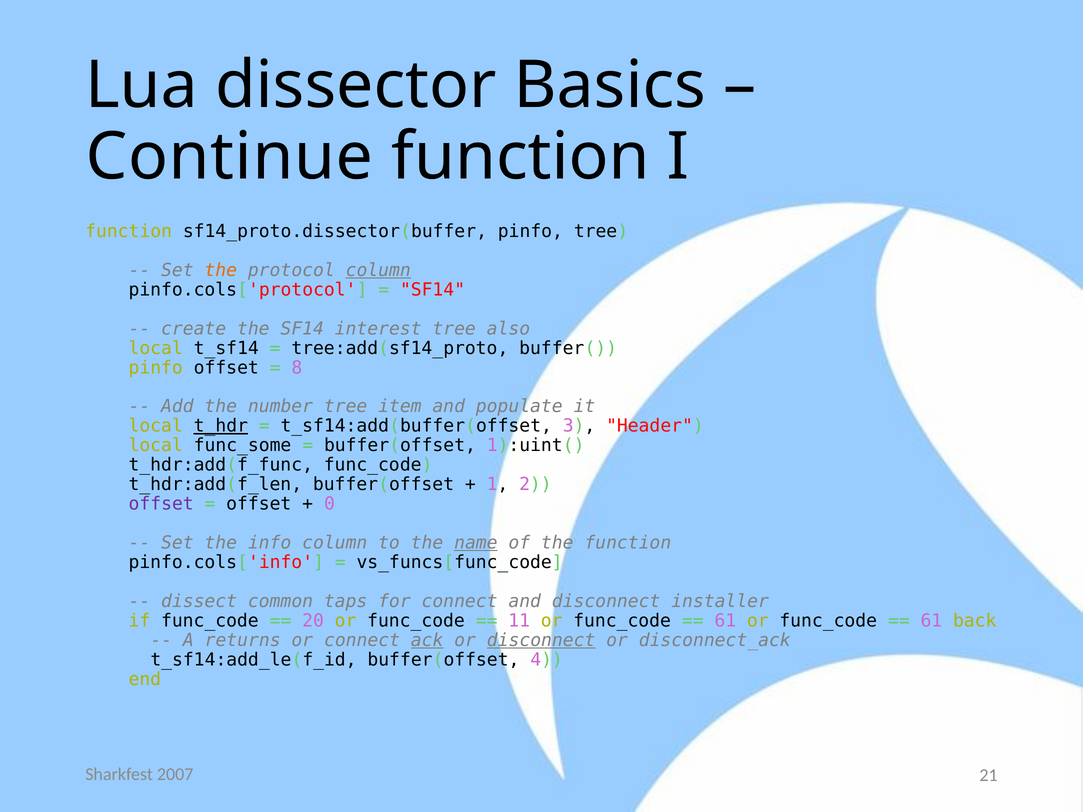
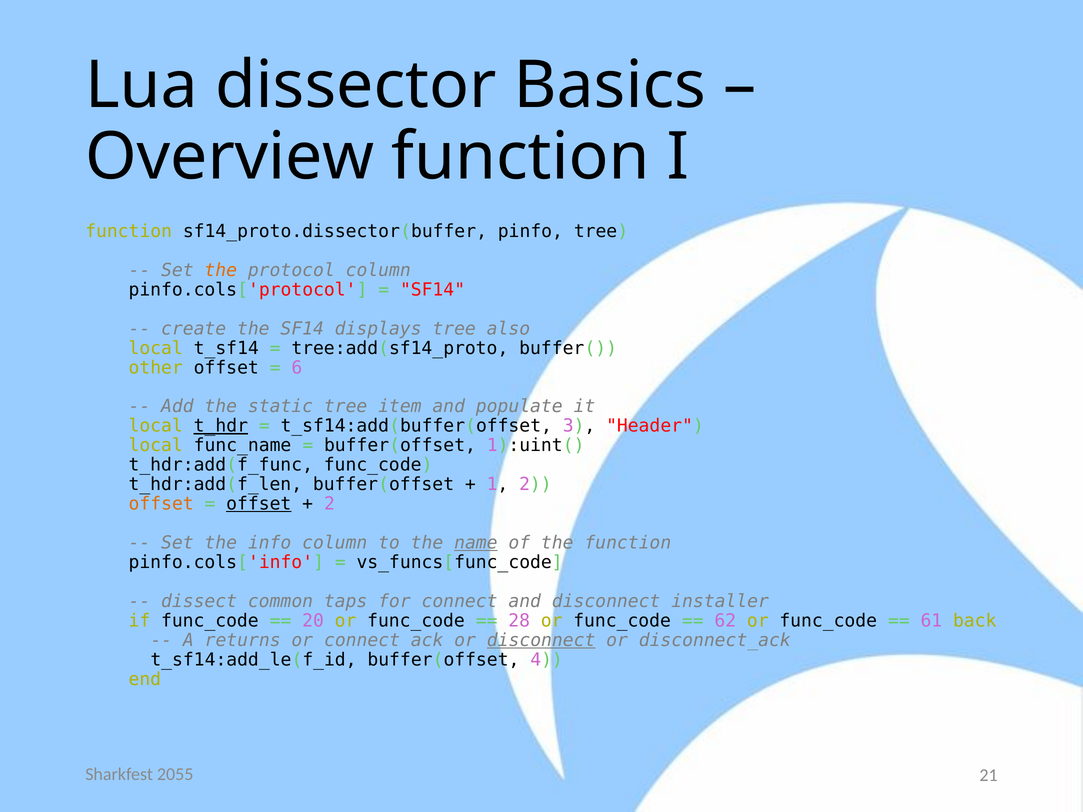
Continue: Continue -> Overview (230, 157)
column underline: present -> none (378, 270)
interest: interest -> displays (378, 329)
pinfo: pinfo -> other (156, 368)
8: 8 -> 6 (297, 368)
number: number -> static (281, 407)
func_some: func_some -> func_name (243, 446)
offset colour: purple -> orange (161, 504)
offset underline: none -> present (259, 504)
0: 0 -> 2 (329, 504)
11: 11 -> 28 (519, 621)
61: 61 -> 62 (725, 621)
ack underline: present -> none (427, 640)
2007: 2007 -> 2055 (175, 775)
